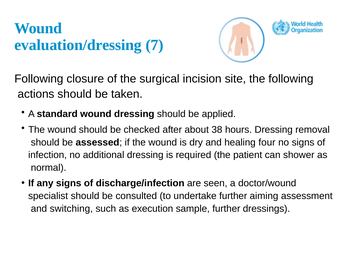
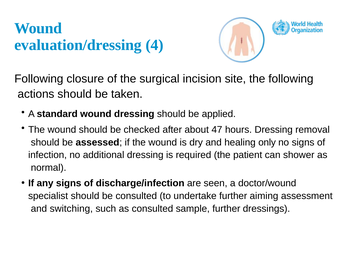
7: 7 -> 4 (155, 45)
38: 38 -> 47 (217, 130)
four: four -> only (267, 143)
as execution: execution -> consulted (152, 209)
